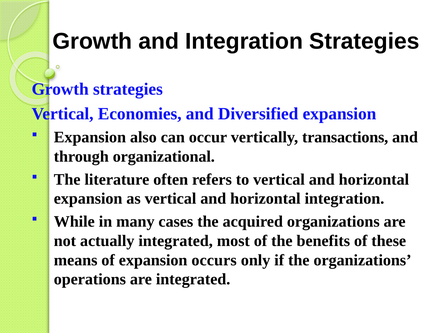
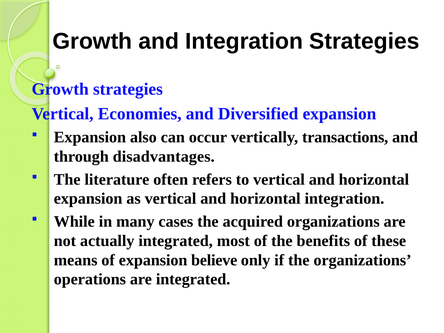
organizational: organizational -> disadvantages (164, 157)
occurs: occurs -> believe (214, 260)
